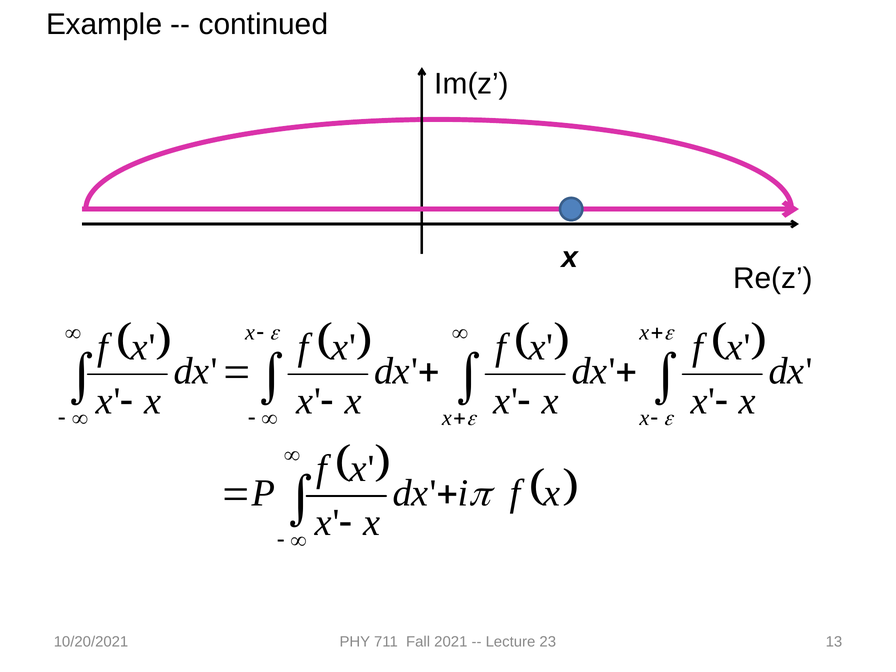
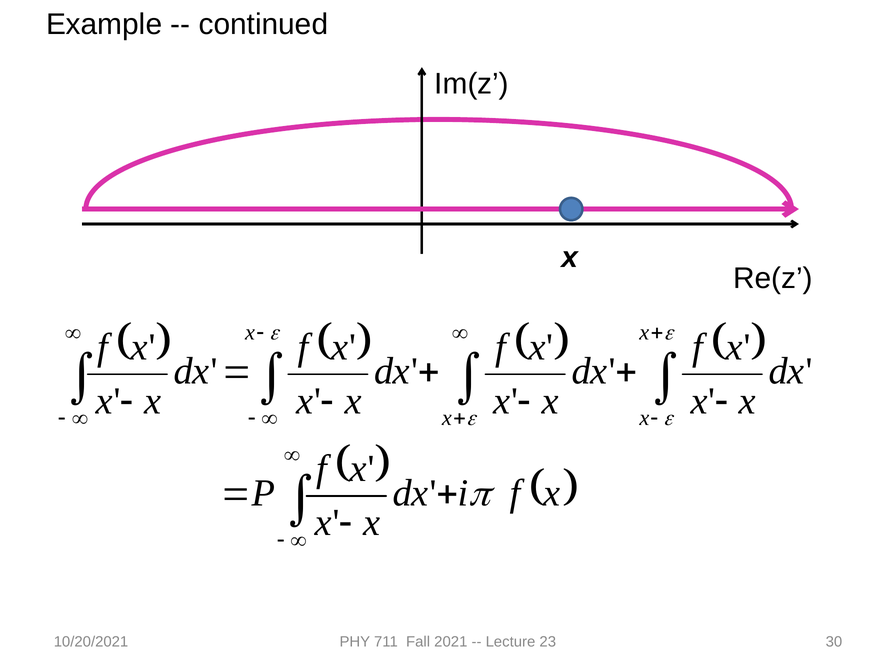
13: 13 -> 30 (834, 642)
